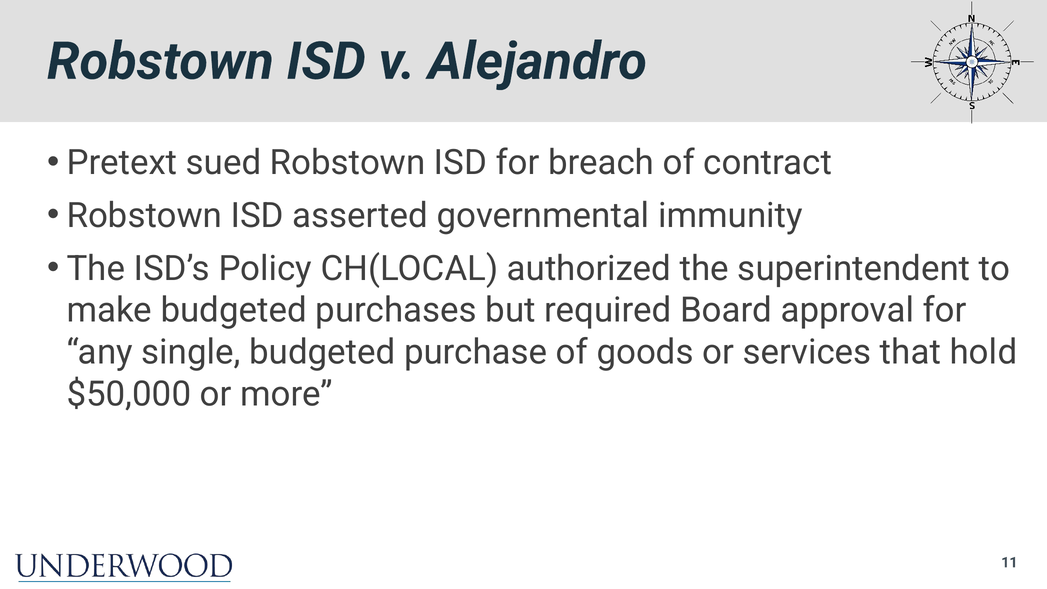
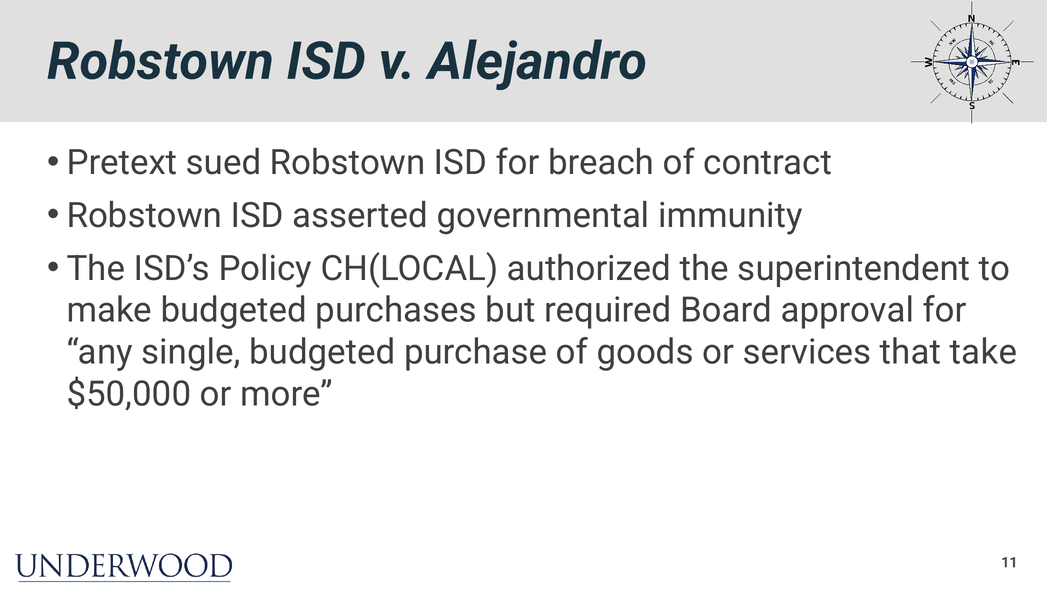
hold: hold -> take (983, 352)
